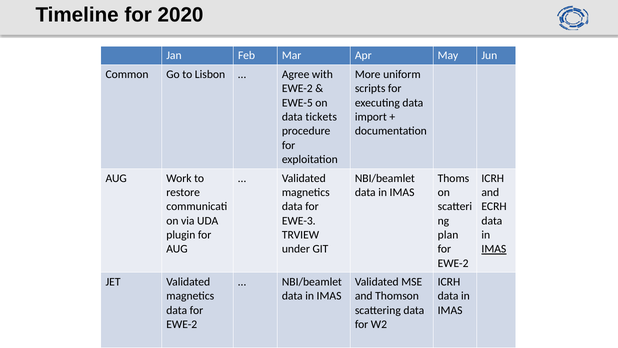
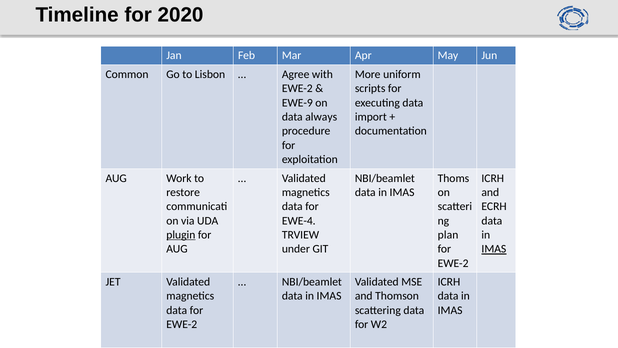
EWE-5: EWE-5 -> EWE-9 (297, 103)
tickets: tickets -> always (321, 117)
EWE-3: EWE-3 -> EWE-4 (299, 220)
plugin underline: none -> present (181, 235)
